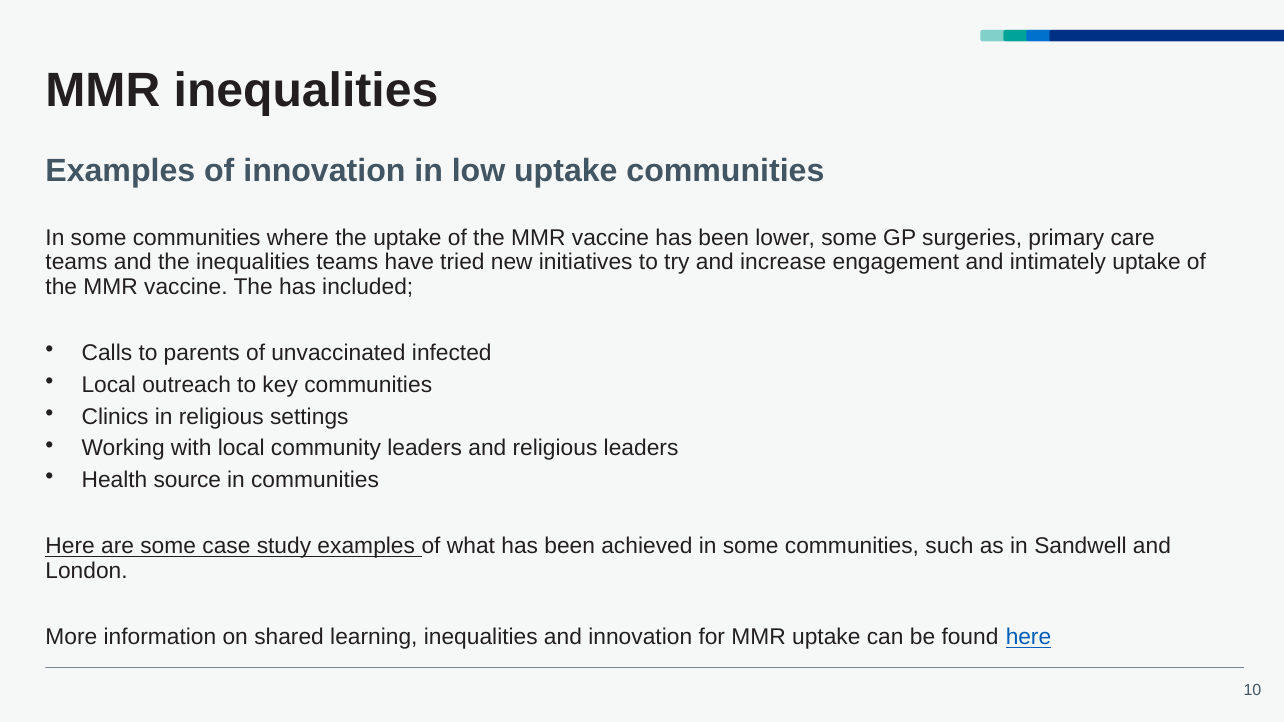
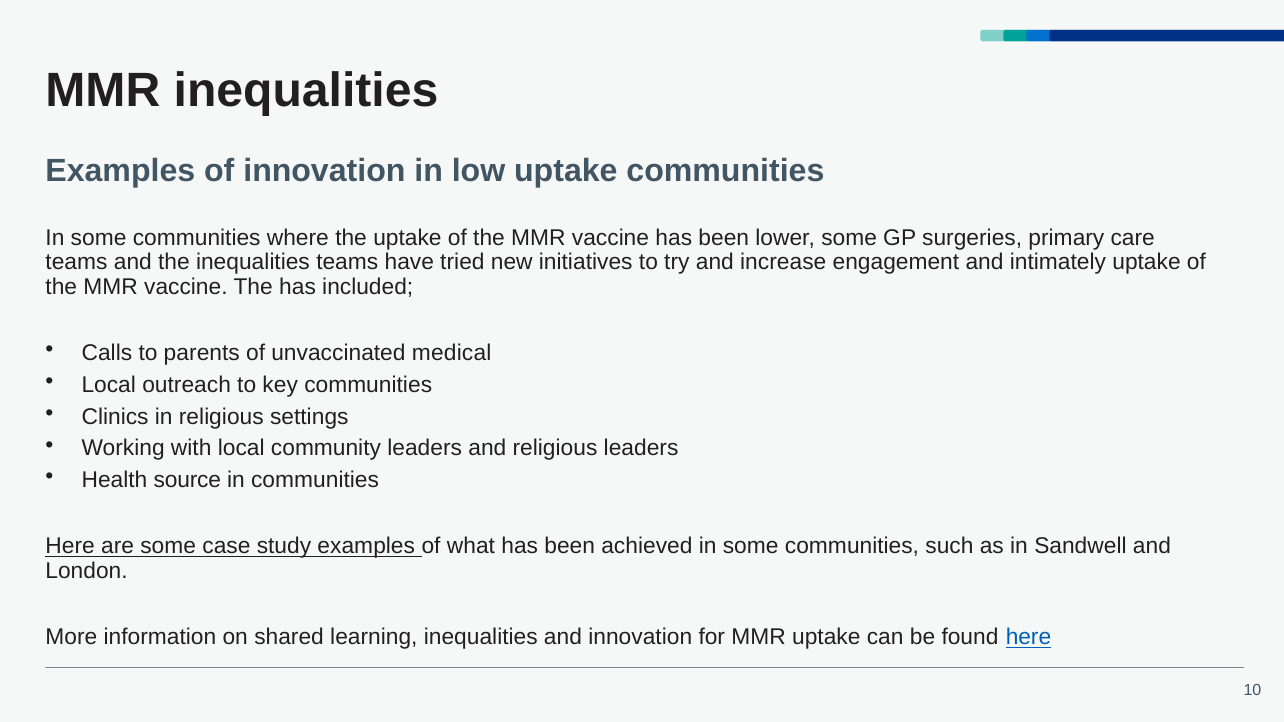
infected: infected -> medical (452, 353)
